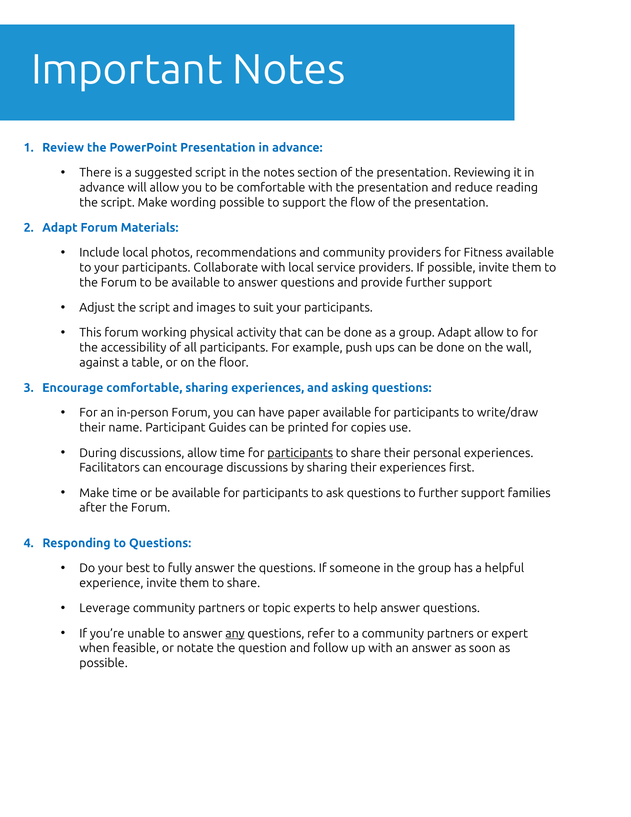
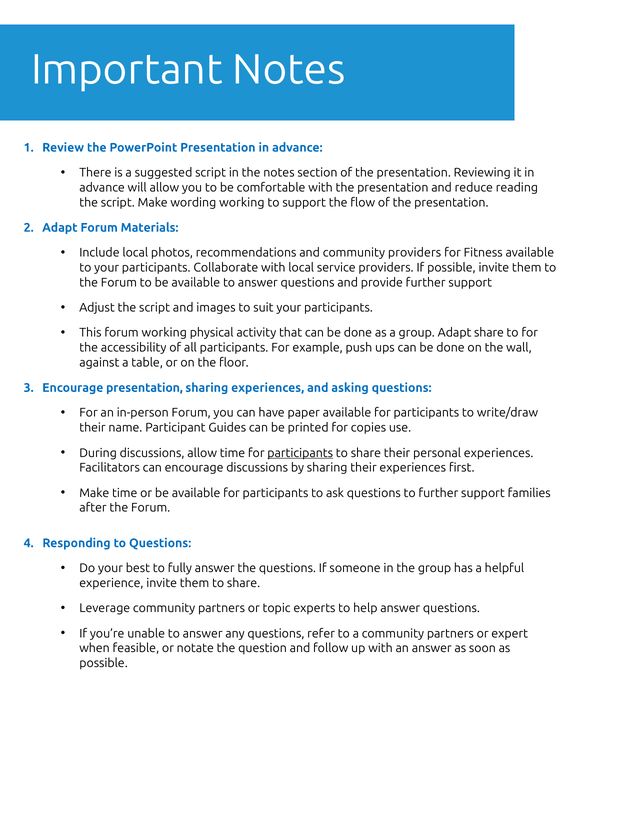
wording possible: possible -> working (242, 202)
Adapt allow: allow -> share (489, 333)
Encourage comfortable: comfortable -> presentation (144, 388)
any underline: present -> none (235, 633)
